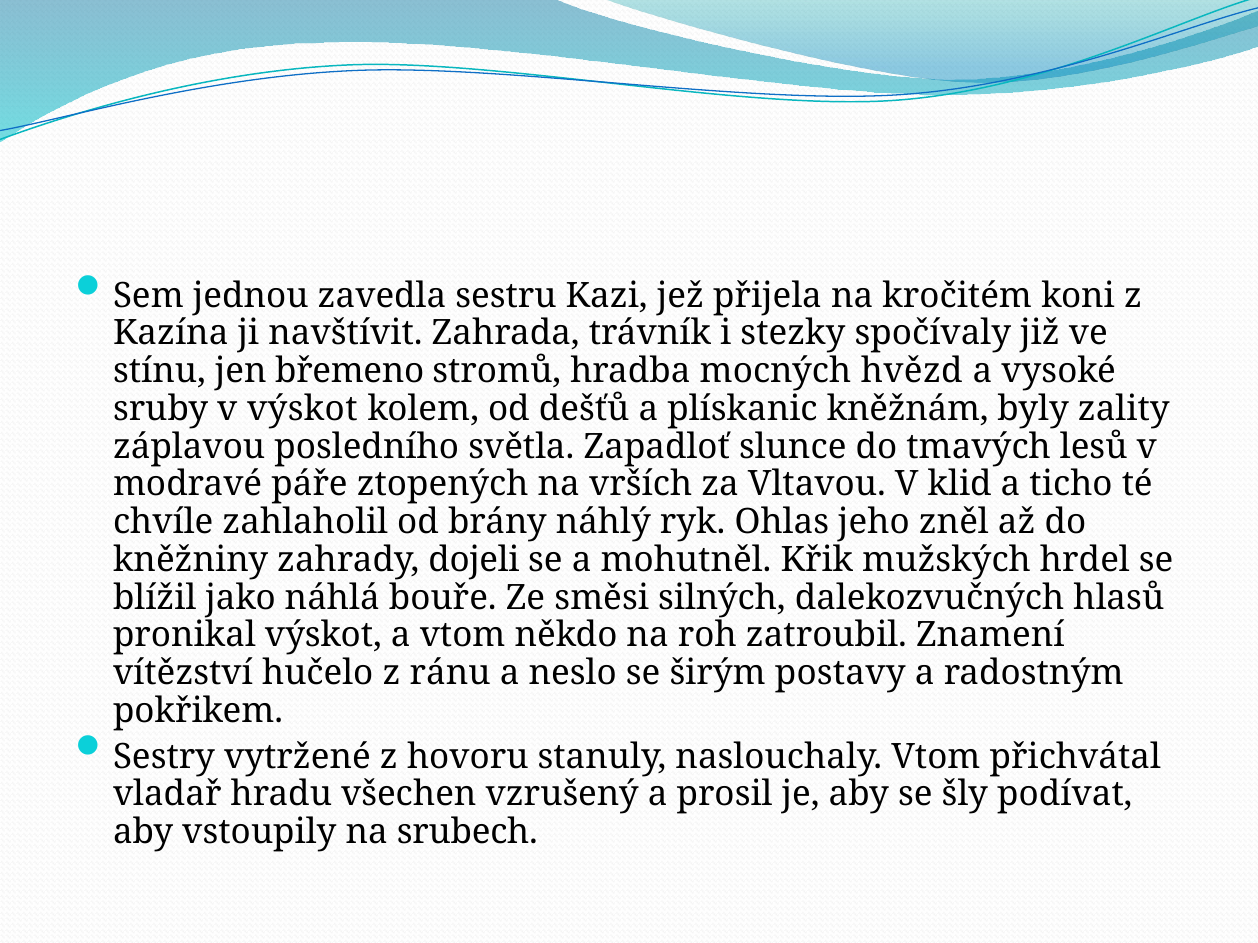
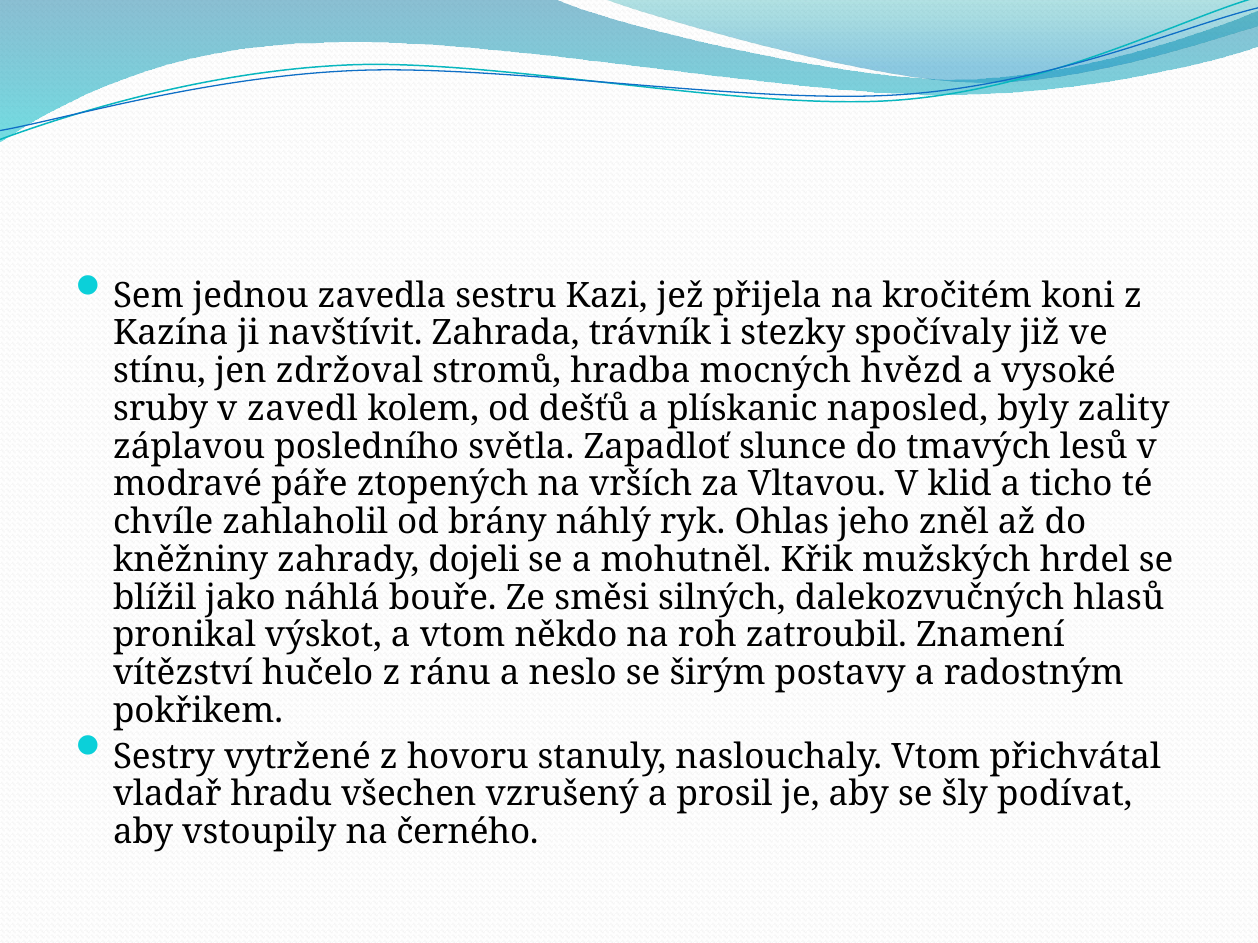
břemeno: břemeno -> zdržoval (349, 371)
v výskot: výskot -> zavedl (302, 409)
kněžnám: kněžnám -> naposled (908, 409)
srubech: srubech -> černého (467, 832)
